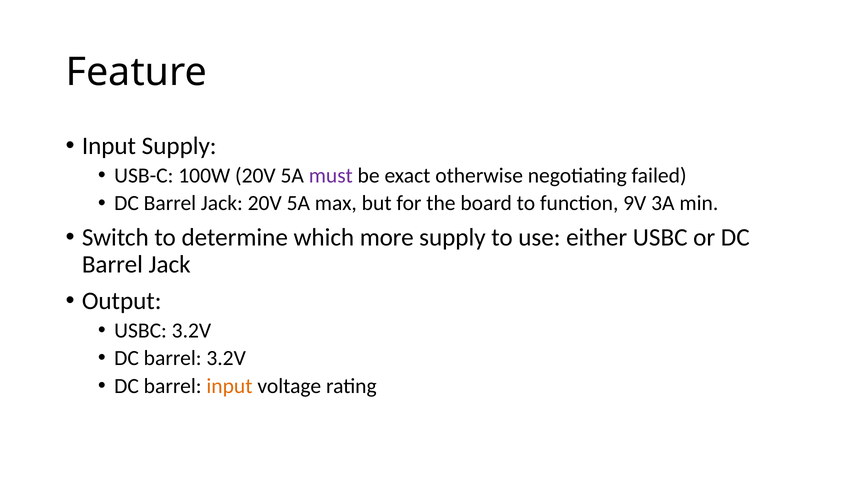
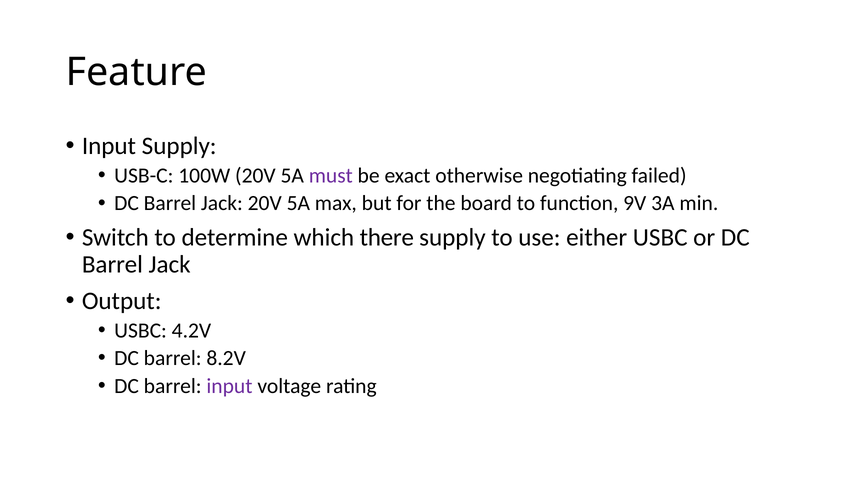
more: more -> there (387, 237)
USBC 3.2V: 3.2V -> 4.2V (191, 330)
barrel 3.2V: 3.2V -> 8.2V (226, 358)
input colour: orange -> purple (229, 386)
